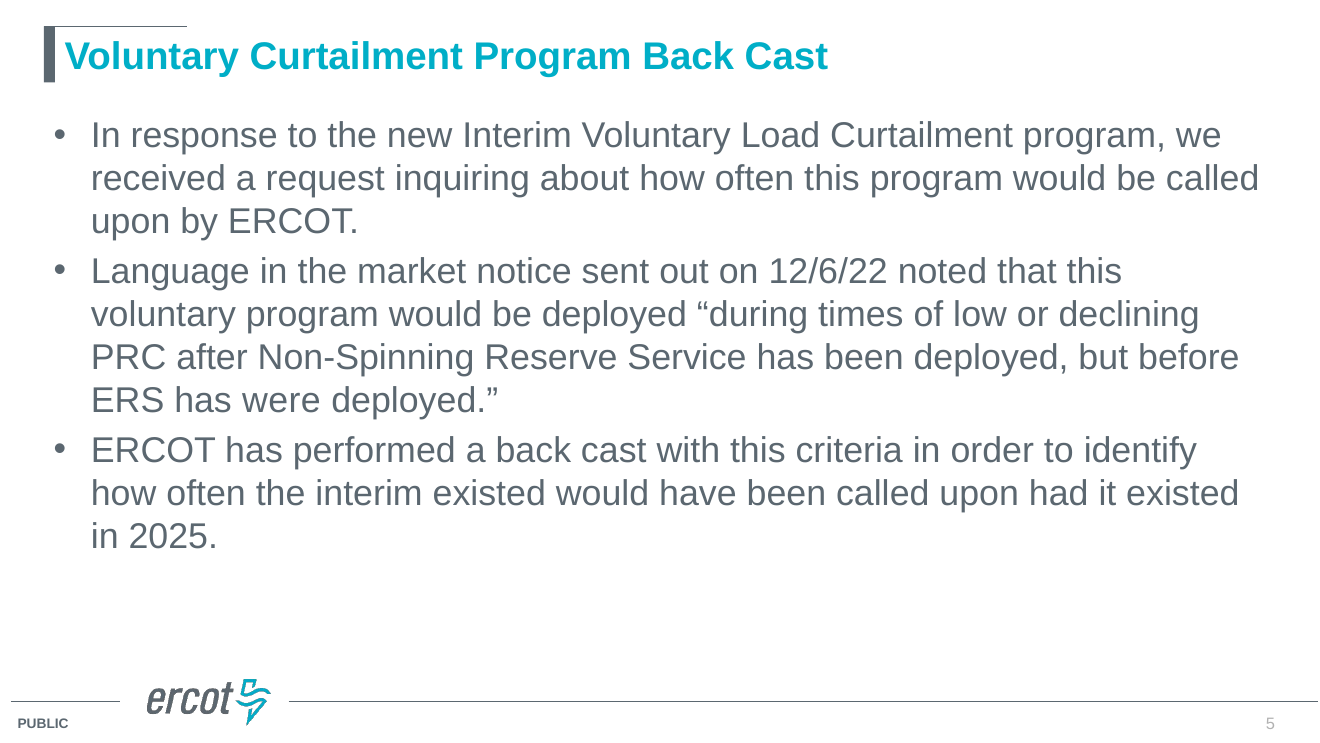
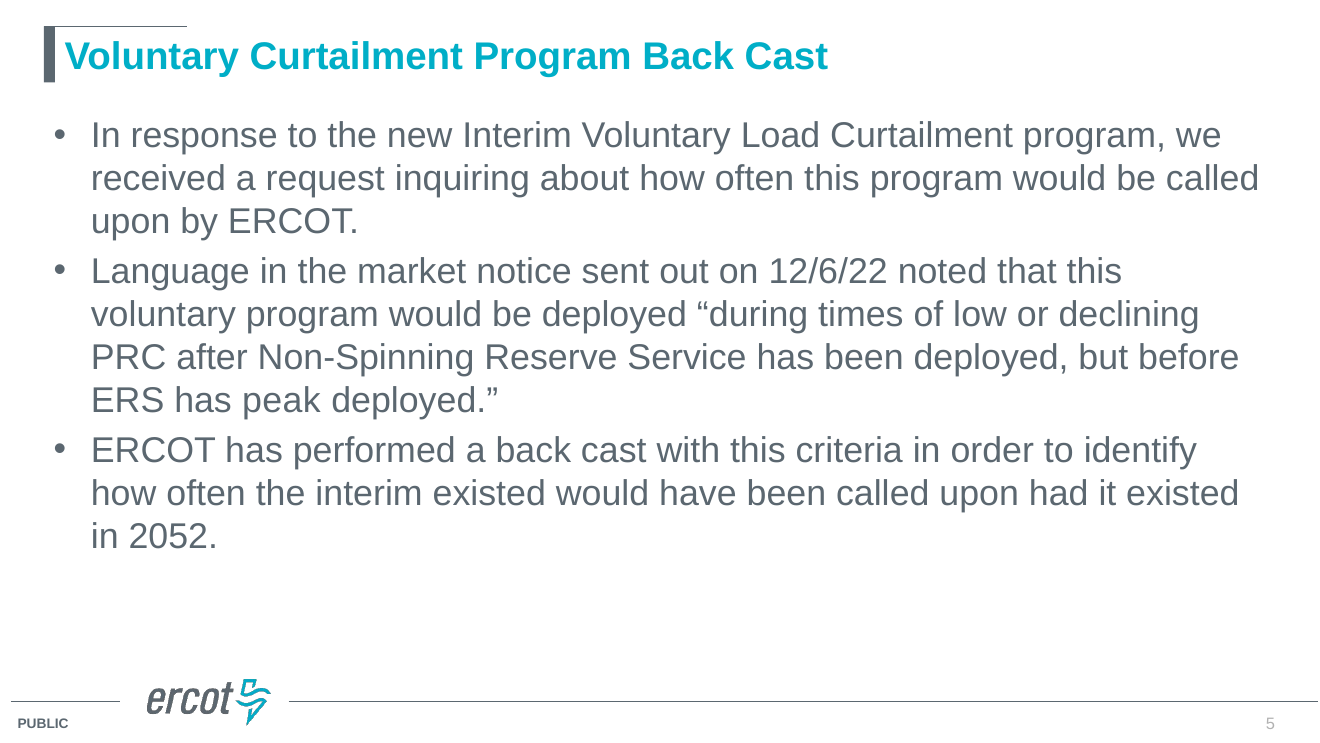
were: were -> peak (281, 400)
2025: 2025 -> 2052 (173, 536)
